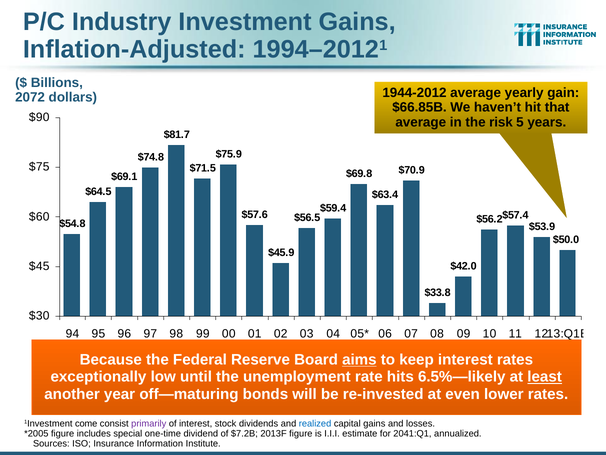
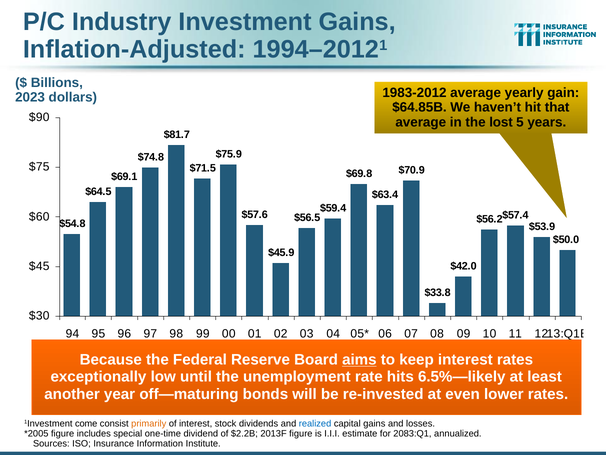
2072: 2072 -> 2023 (30, 97)
1944-2012: 1944-2012 -> 1983-2012 (414, 93)
$66.85B: $66.85B -> $64.85B (419, 107)
risk: risk -> lost (501, 122)
least underline: present -> none (545, 377)
primarily colour: purple -> orange (149, 423)
$7.2B: $7.2B -> $2.2B (244, 433)
2041:Q1: 2041:Q1 -> 2083:Q1 (412, 433)
